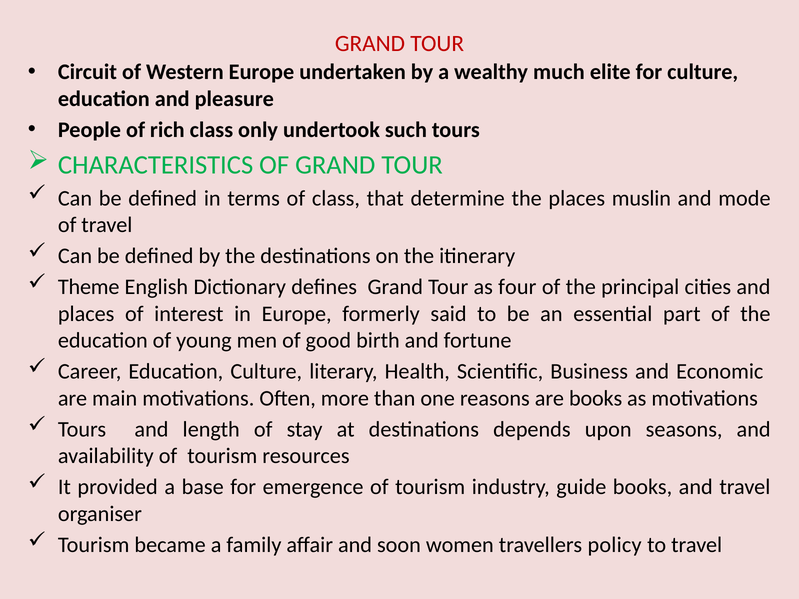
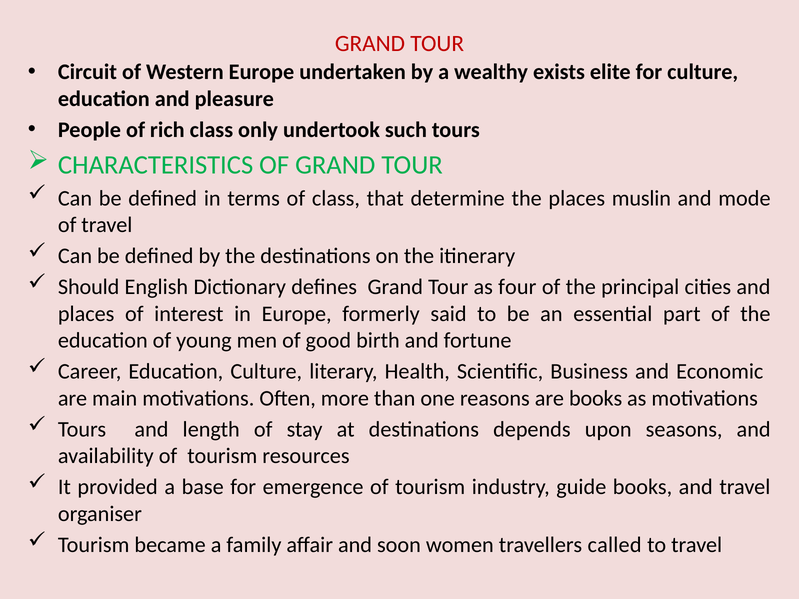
much: much -> exists (559, 72)
Theme: Theme -> Should (89, 287)
policy: policy -> called (615, 545)
